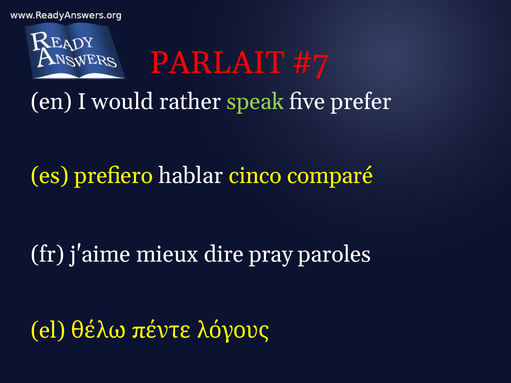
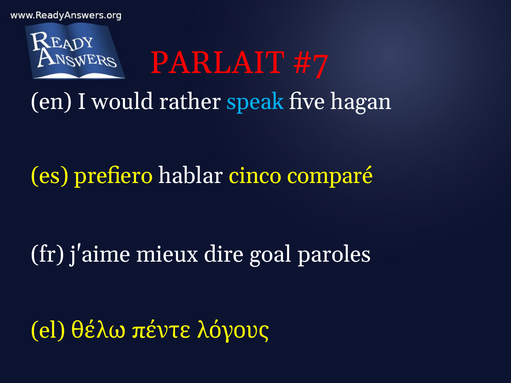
speak colour: light green -> light blue (255, 102)
prefer: prefer -> hagan (361, 102)
pray: pray -> goal (271, 255)
